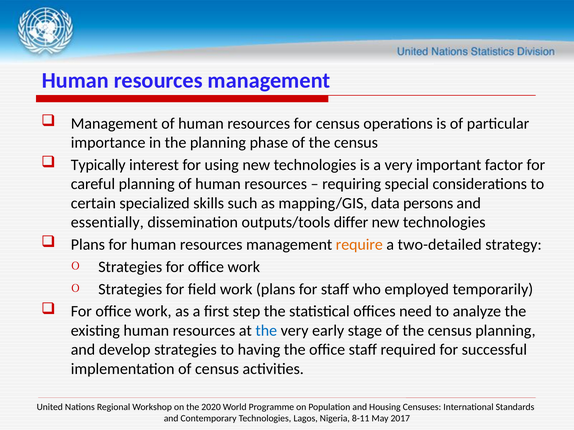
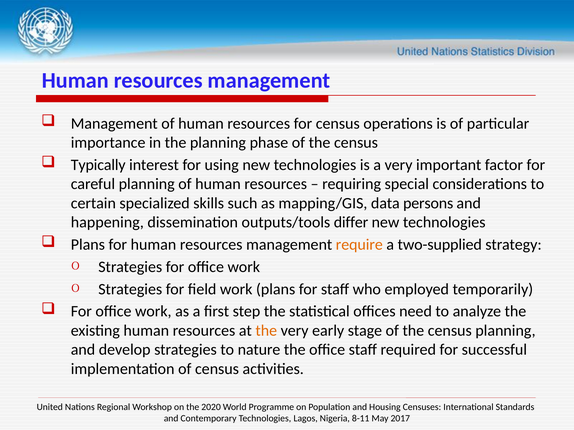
essentially: essentially -> happening (107, 222)
two-detailed: two-detailed -> two-supplied (440, 245)
the colour: blue -> orange (266, 331)
having: having -> nature (259, 350)
